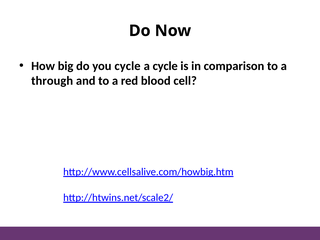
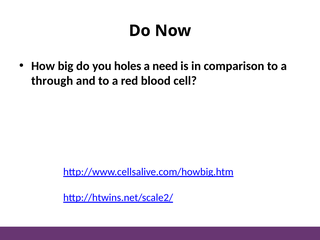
you cycle: cycle -> holes (128, 66)
a cycle: cycle -> need (165, 66)
